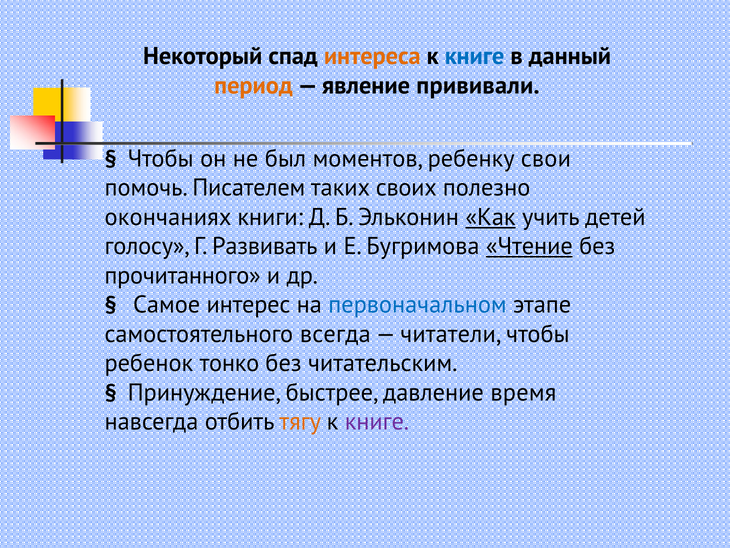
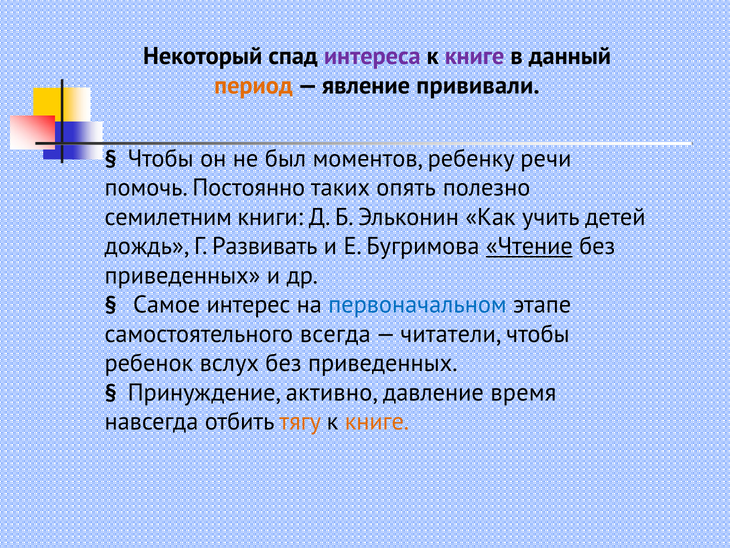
интереса colour: orange -> purple (372, 56)
книге colour: blue -> purple (475, 56)
свои: свои -> речи (546, 159)
Писателем: Писателем -> Постоянно (249, 188)
своих: своих -> опять (406, 188)
окончаниях: окончаниях -> семилетним (168, 217)
Как underline: present -> none (491, 217)
голосу: голосу -> дождь (147, 246)
прочитанного: прочитанного -> приведенных (182, 275)
тонко: тонко -> вслух (229, 363)
читательским: читательским -> приведенных (383, 363)
быстрее: быстрее -> активно (332, 392)
книге colour: purple -> orange (377, 421)
